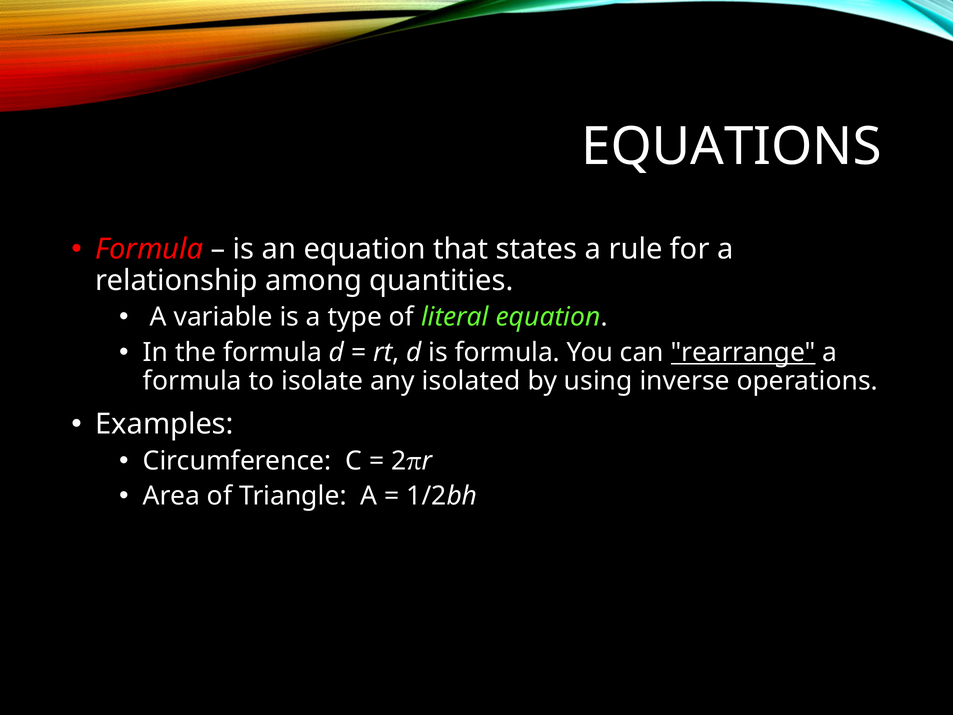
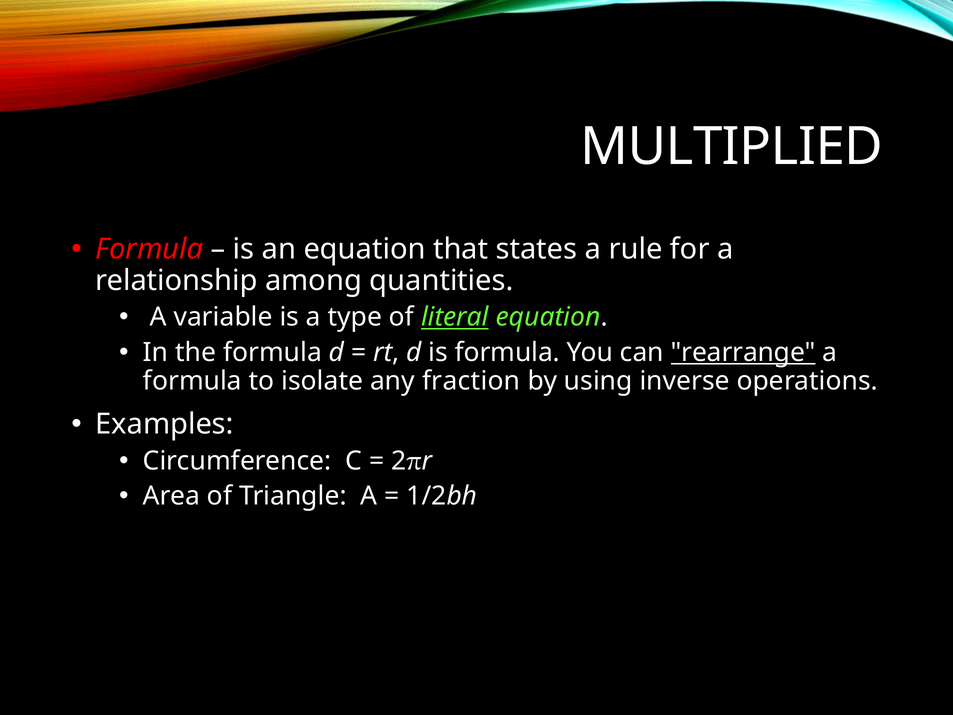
EQUATIONS: EQUATIONS -> MULTIPLIED (732, 147)
literal underline: none -> present (455, 317)
isolated: isolated -> fraction (471, 381)
